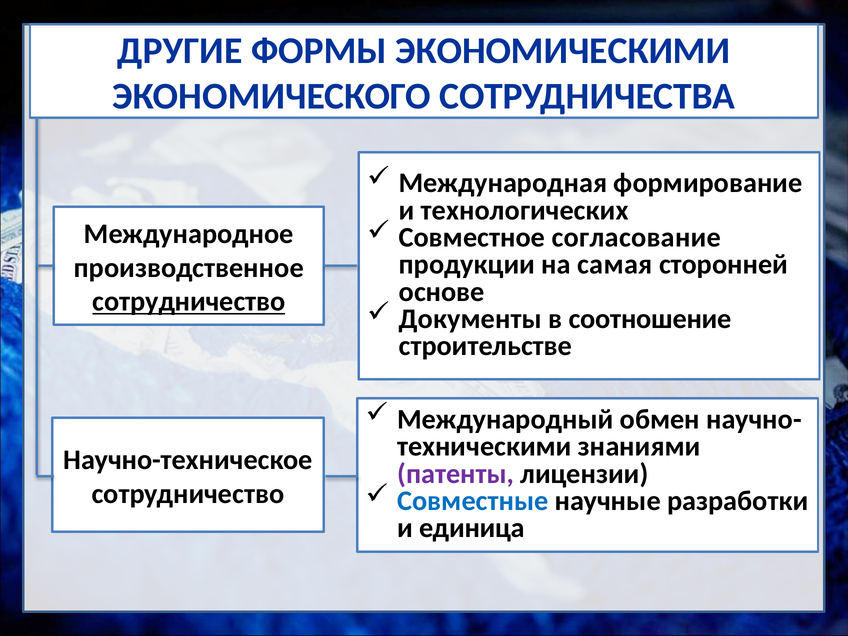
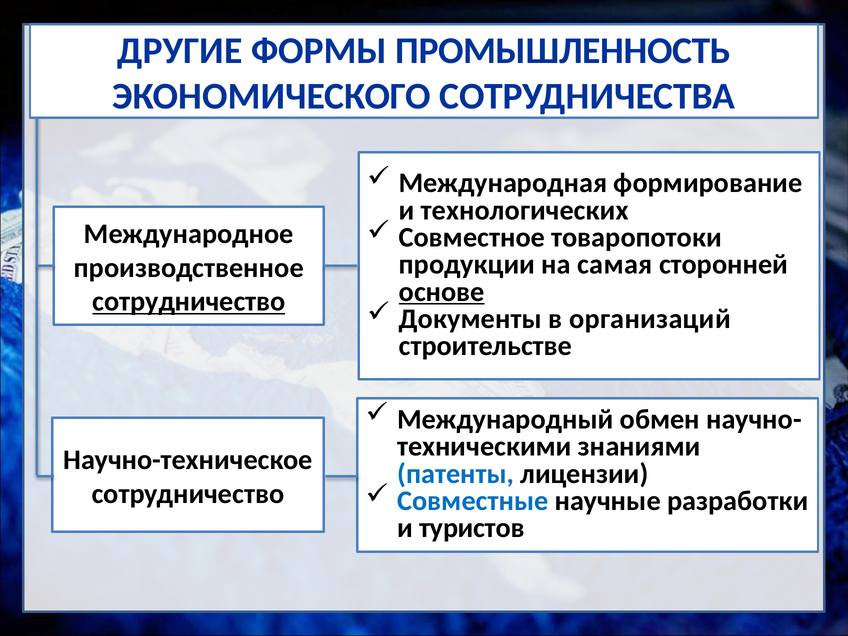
ЭКОНОМИЧЕСКИМИ: ЭКОНОМИЧЕСКИМИ -> ПРОМЫШЛЕННОСТЬ (563, 51)
согласование: согласование -> товаропотоки (637, 237)
основе underline: none -> present (442, 292)
соотношение: соотношение -> организаций (650, 319)
патенты colour: purple -> blue (456, 474)
единица: единица -> туристов (472, 528)
